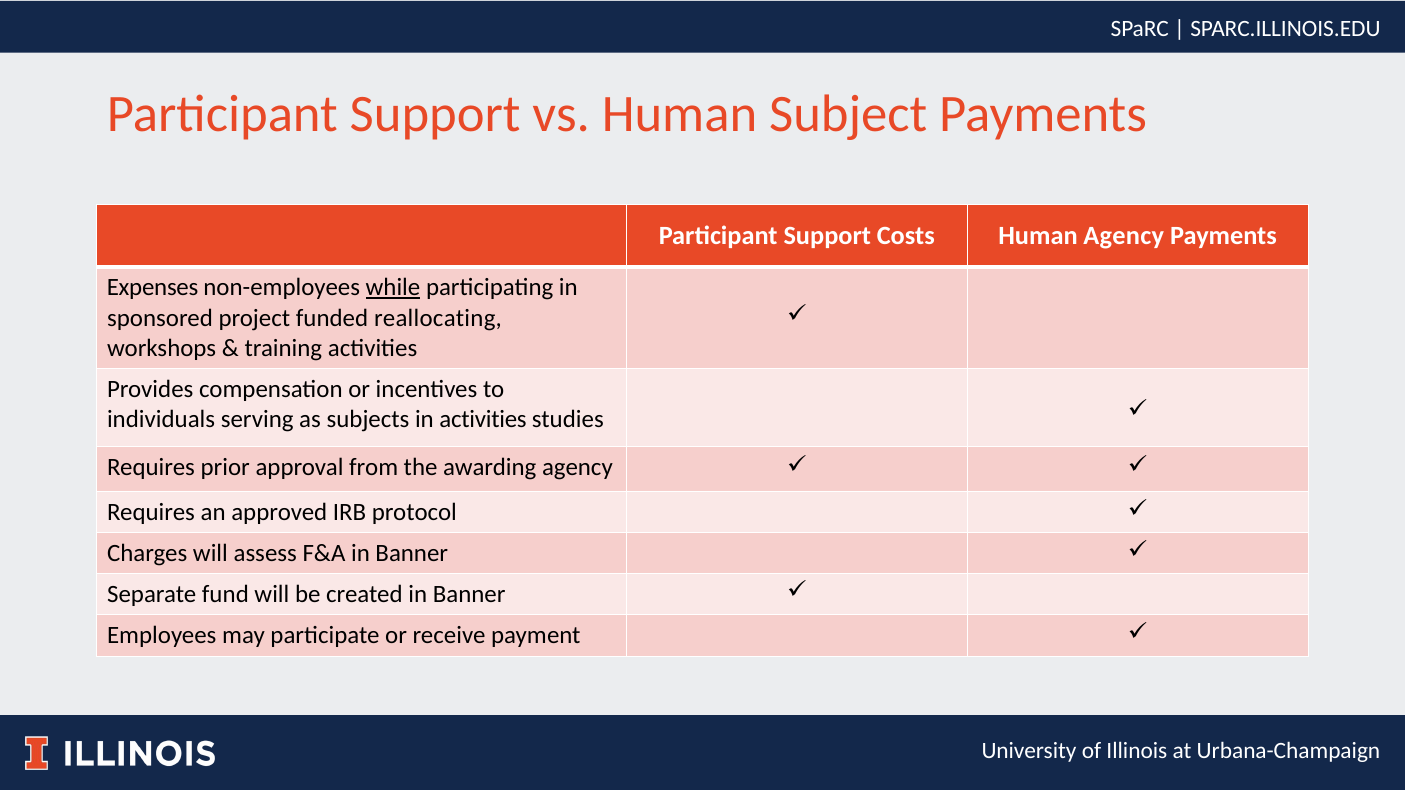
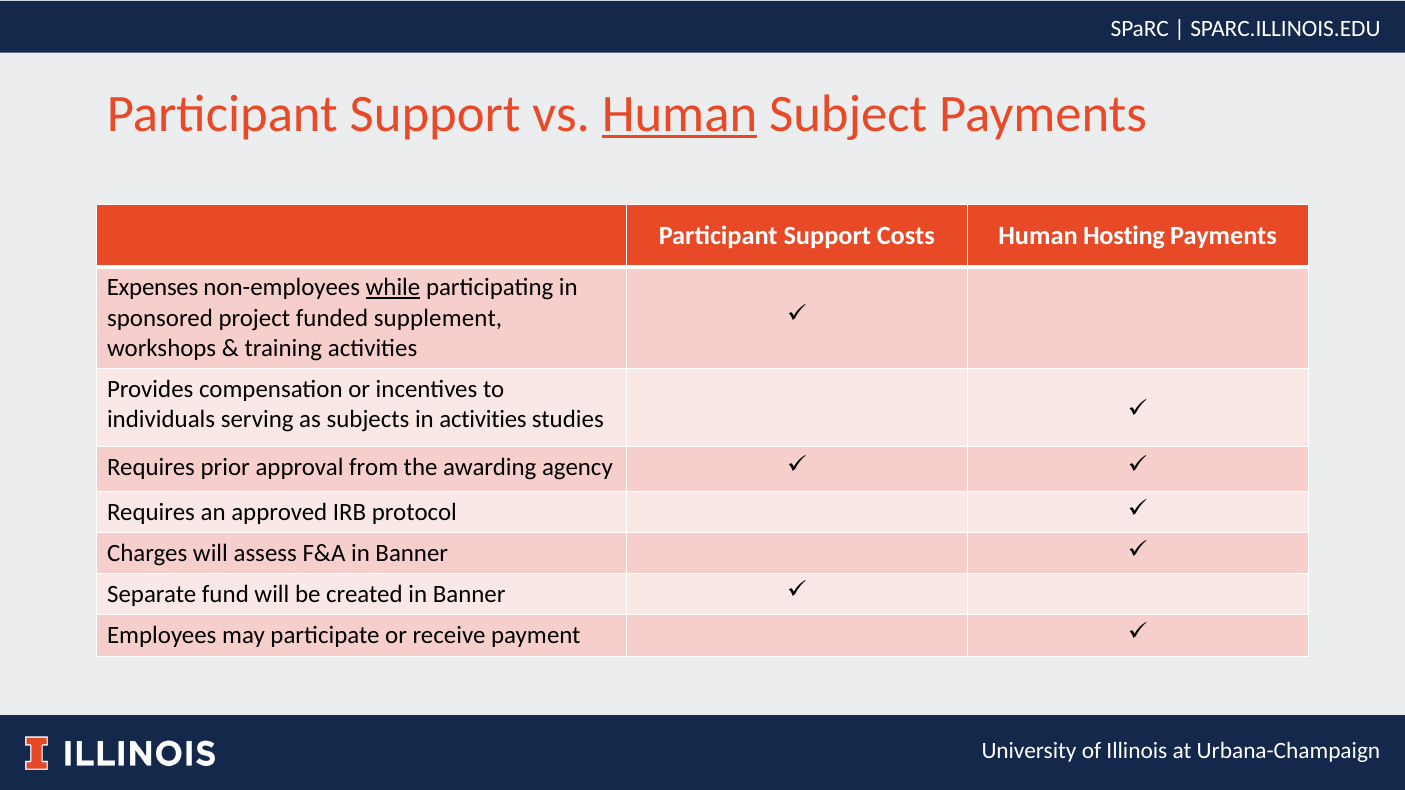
Human underline: none -> present (679, 114)
Human Agency: Agency -> Hosting (1124, 236)
reallocating: reallocating -> supplement (438, 318)
